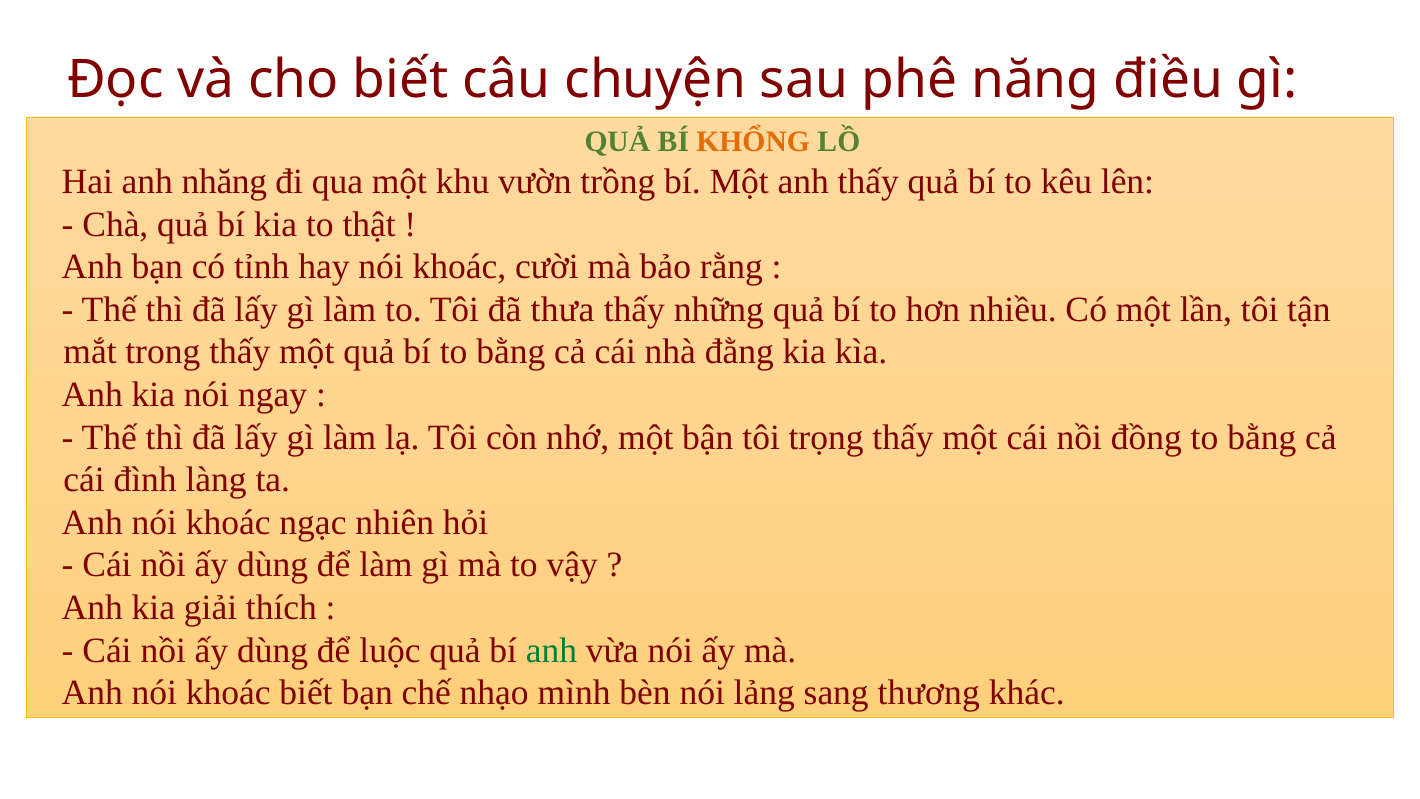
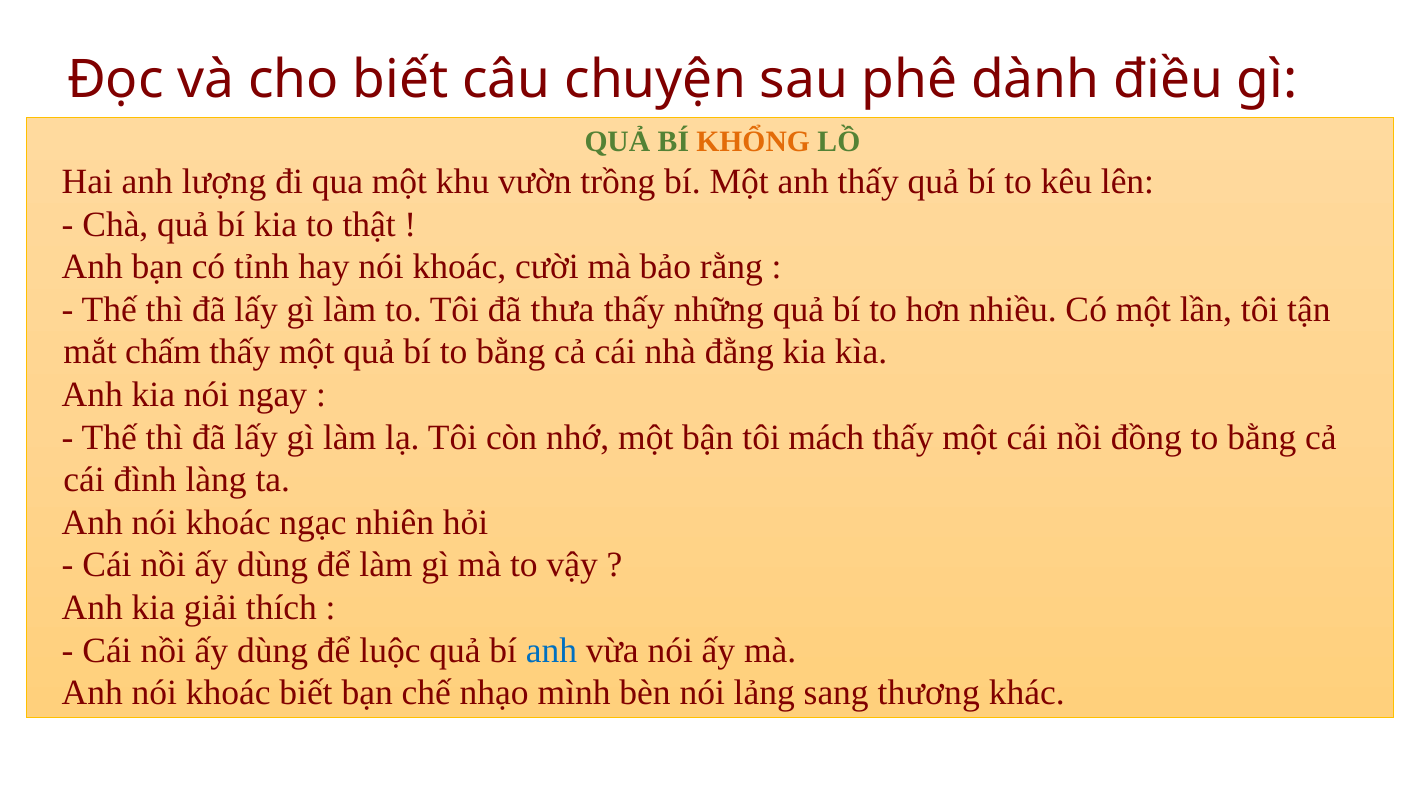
năng: năng -> dành (1035, 80)
nhăng: nhăng -> lượng (224, 182)
trong: trong -> chấm (163, 352)
trọng: trọng -> mách (826, 437)
anh colour: green -> blue (552, 650)
